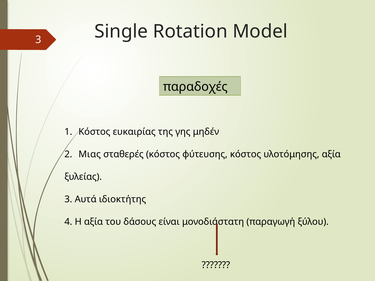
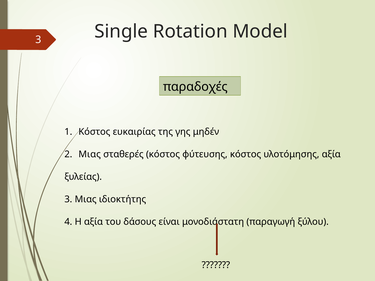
3 Αυτά: Αυτά -> Μιας (86, 199)
